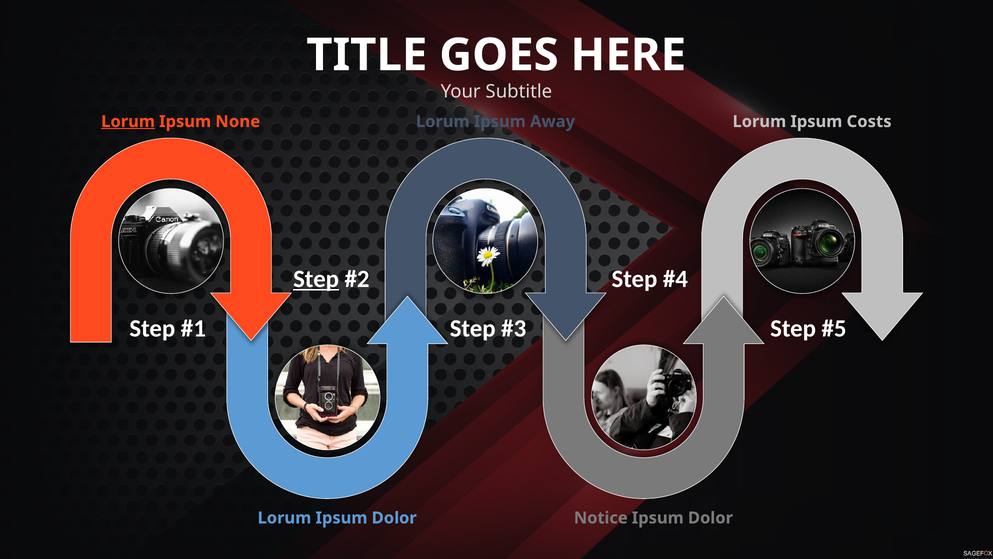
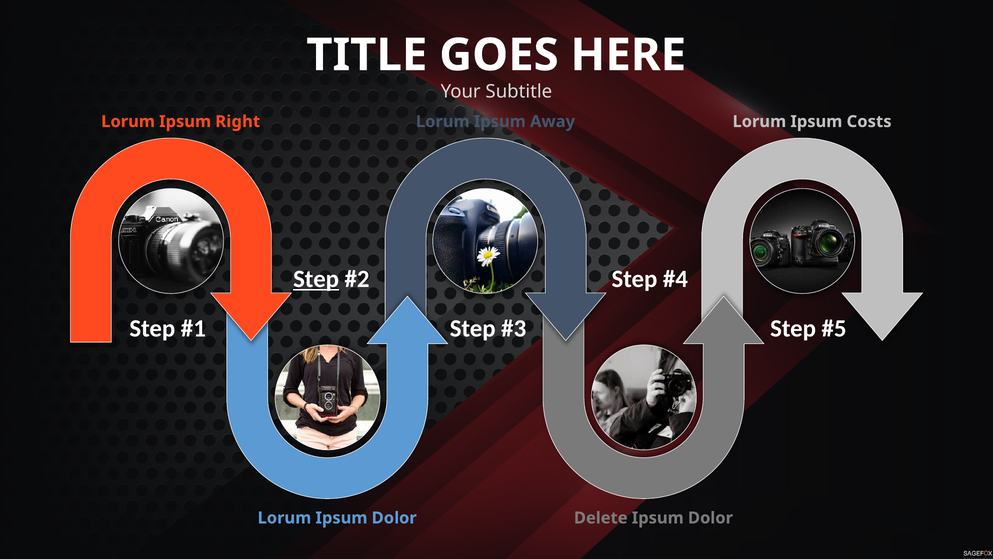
Lorum underline: present -> none (128, 122)
None: None -> Right (238, 122)
Notice: Notice -> Delete (601, 518)
